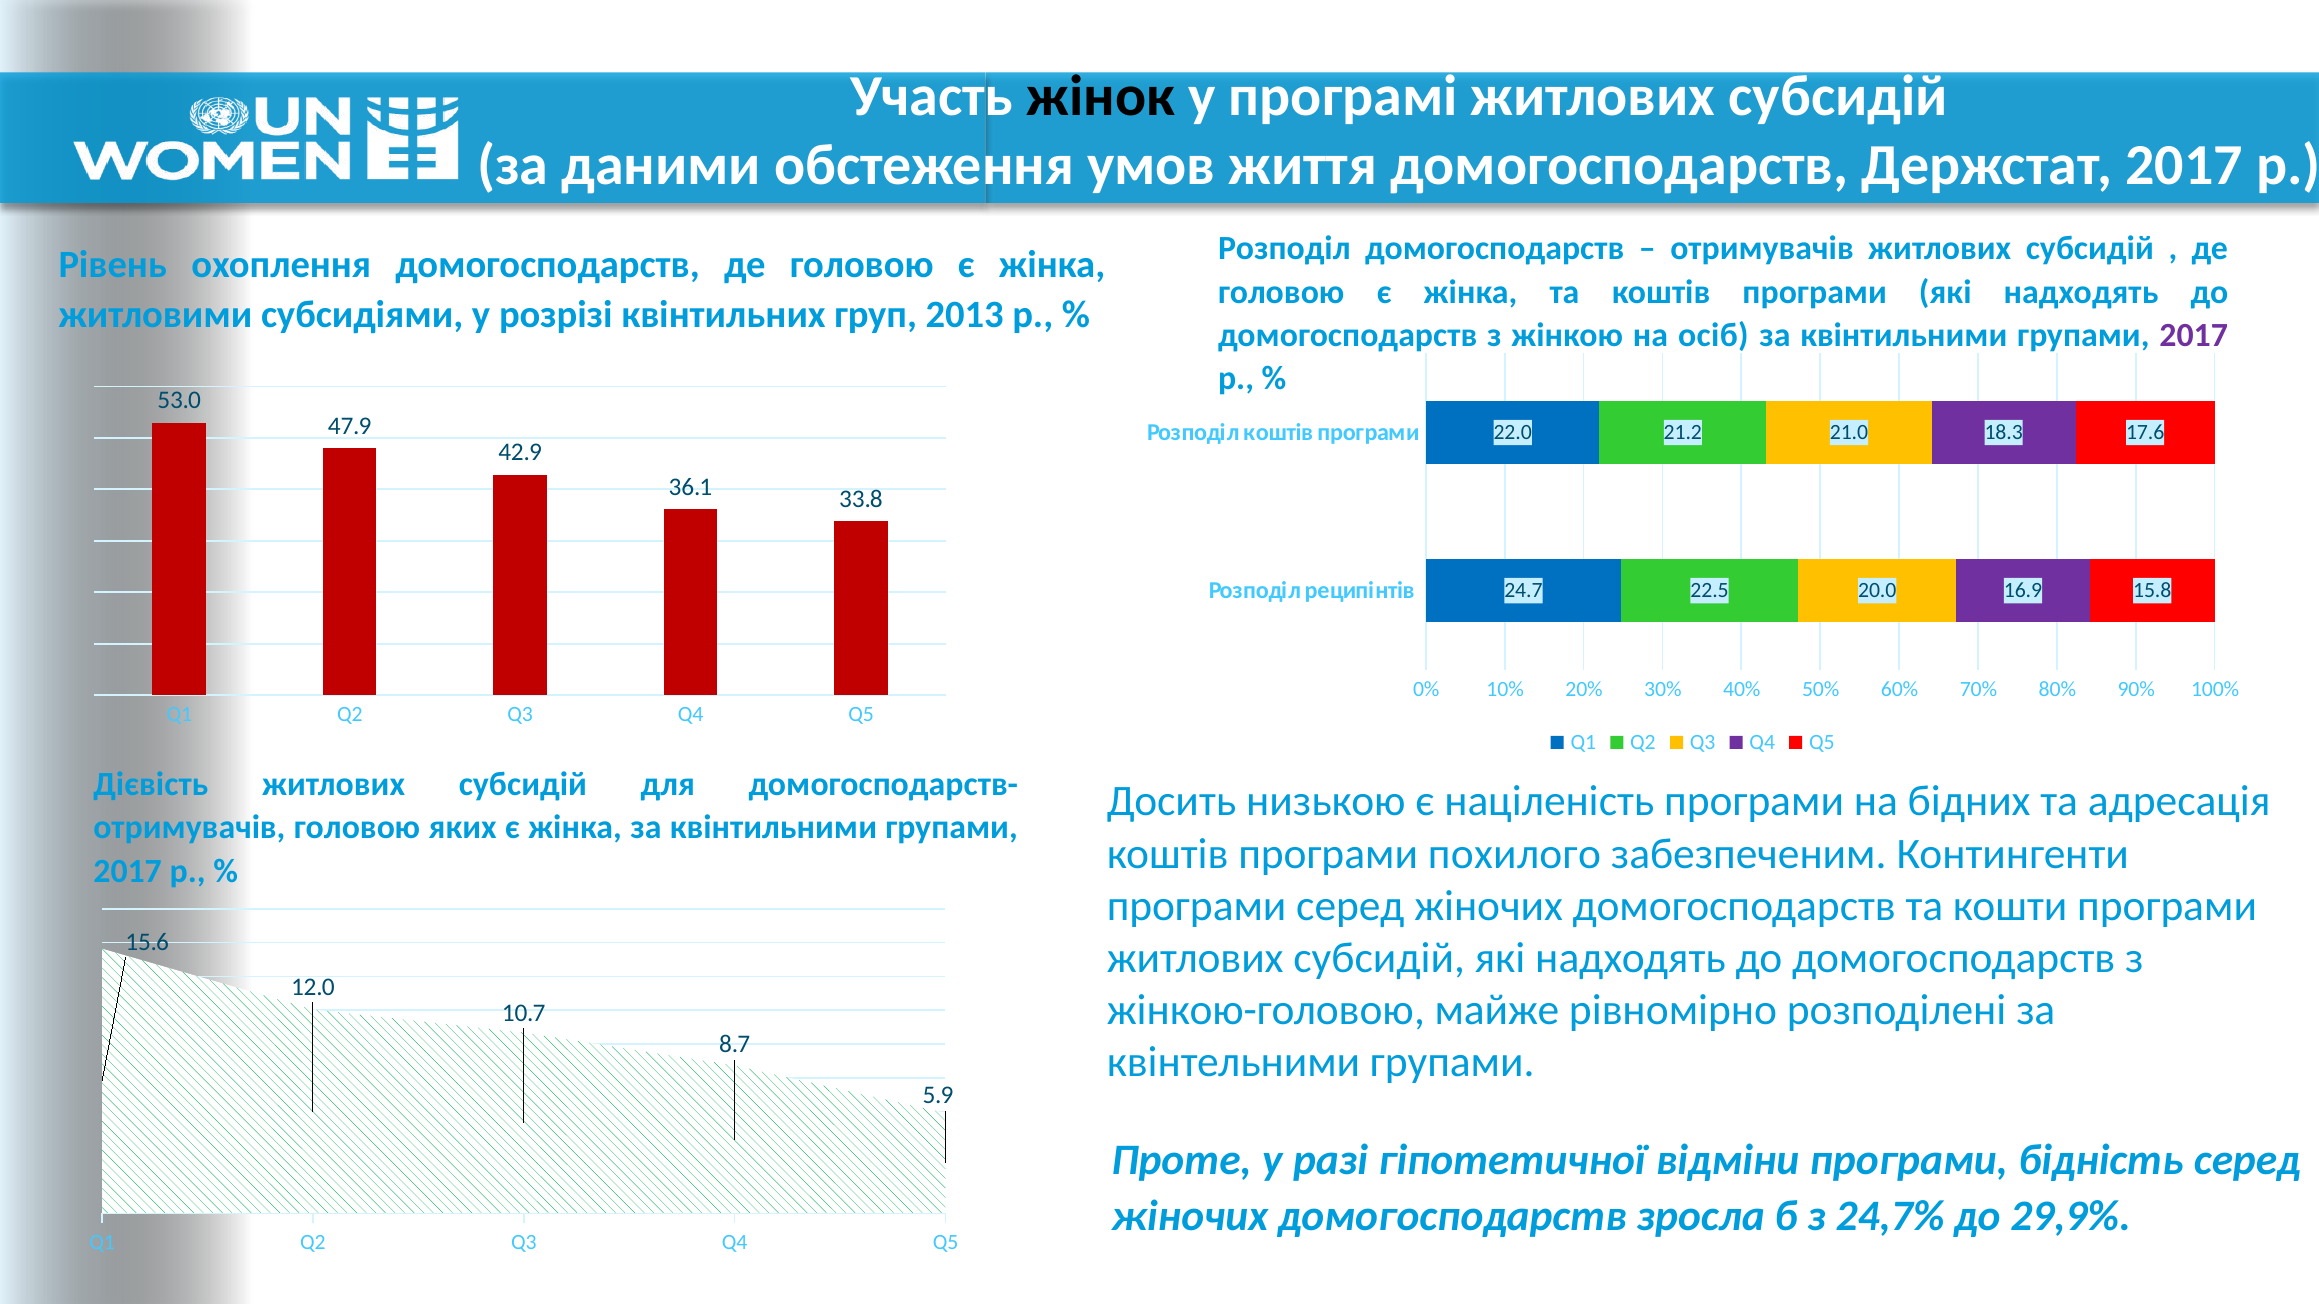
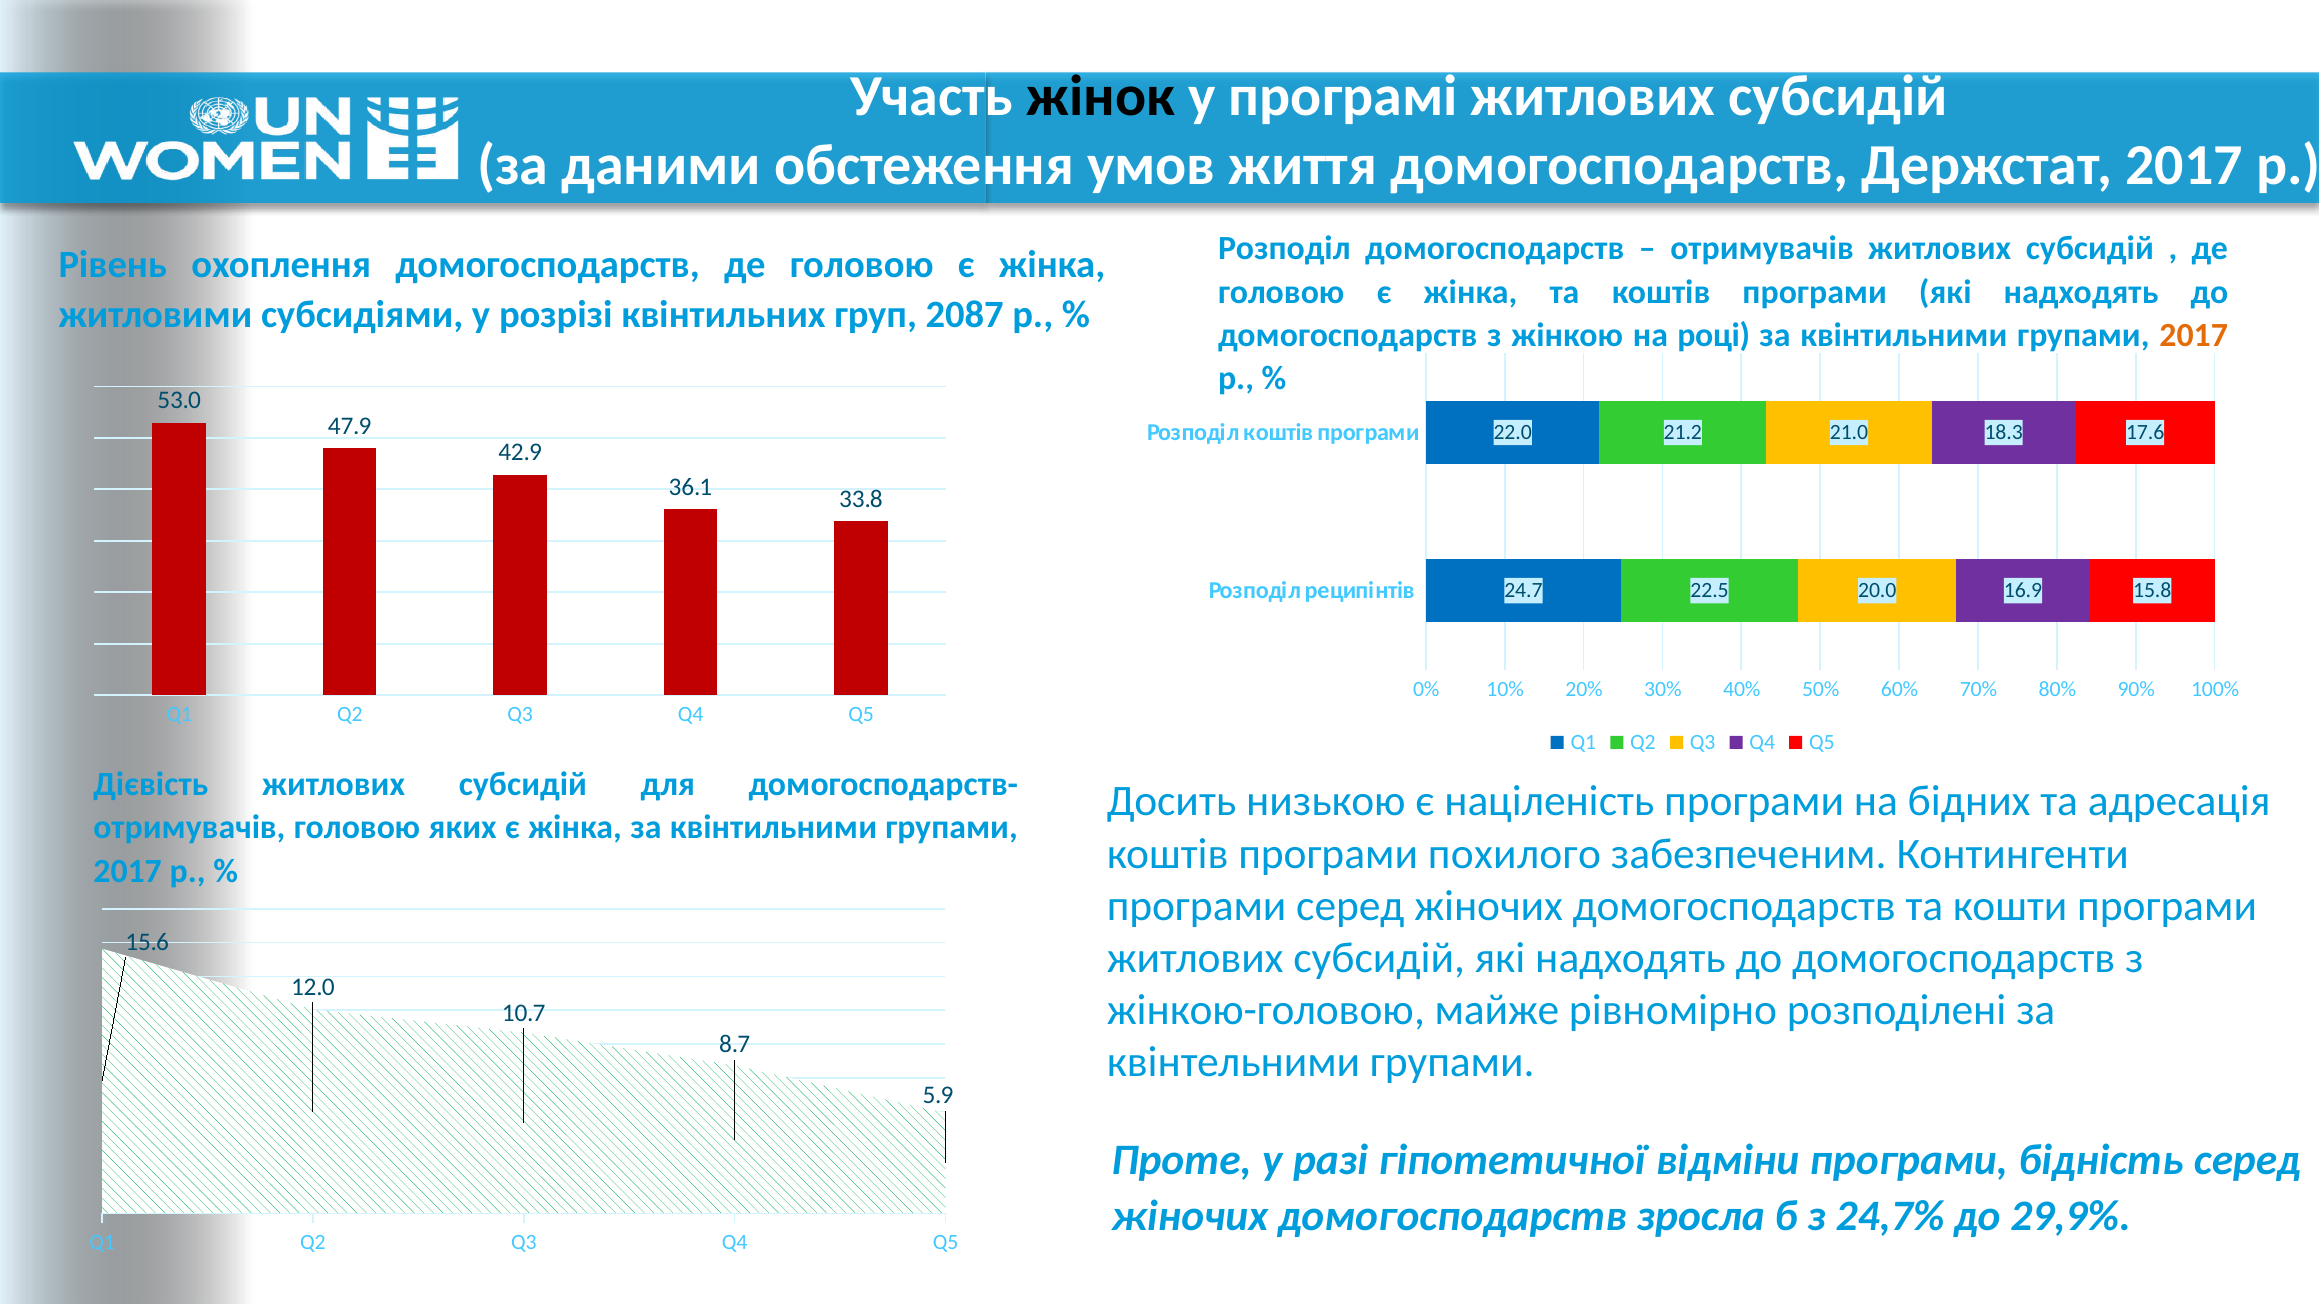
2013: 2013 -> 2087 (965, 315)
осіб: осіб -> році (1714, 335)
2017 colour: purple -> orange (2194, 335)
